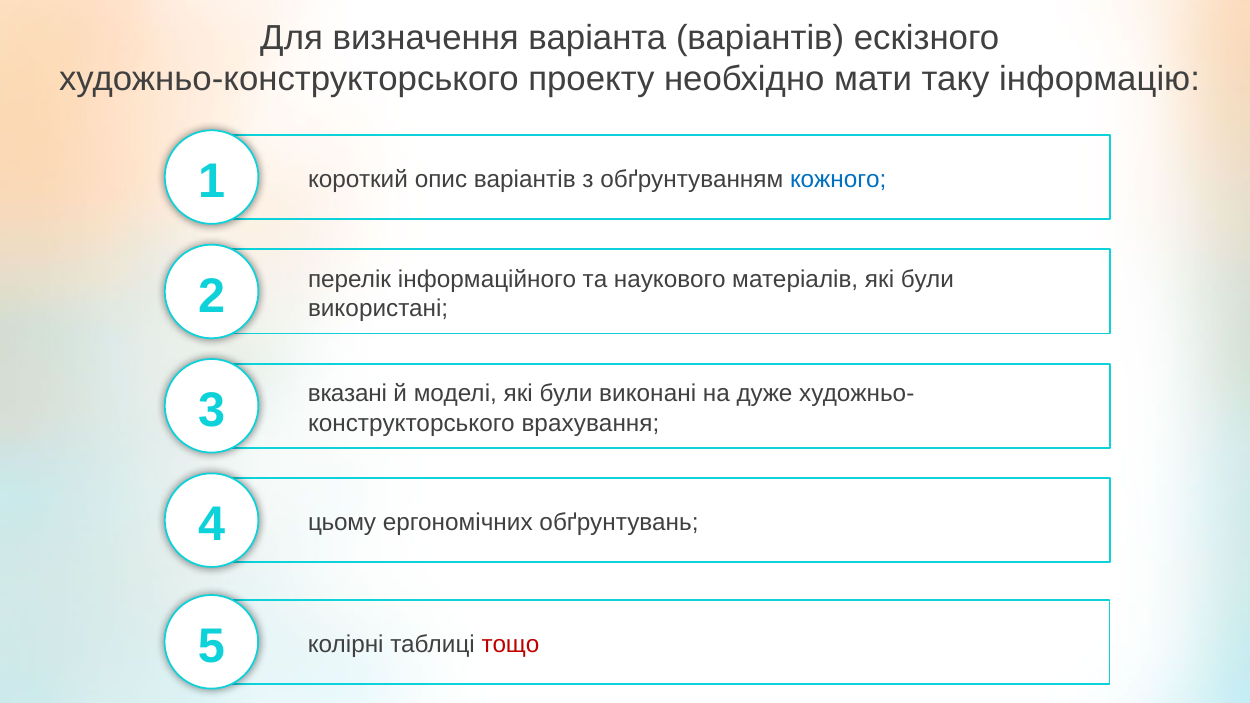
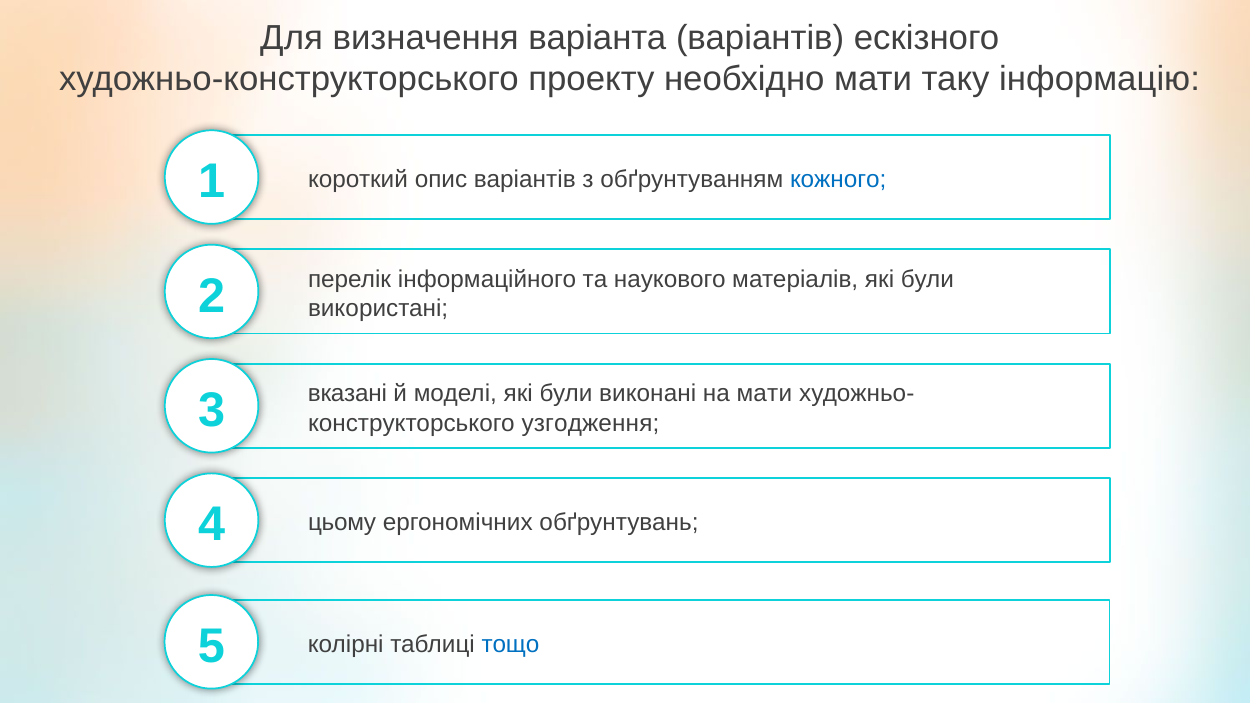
на дуже: дуже -> мати (764, 394)
врахування: врахування -> узгодження (590, 423)
тощо colour: red -> blue (510, 645)
